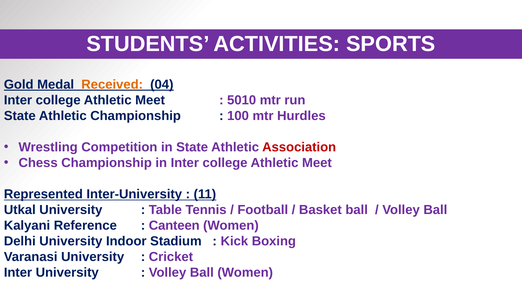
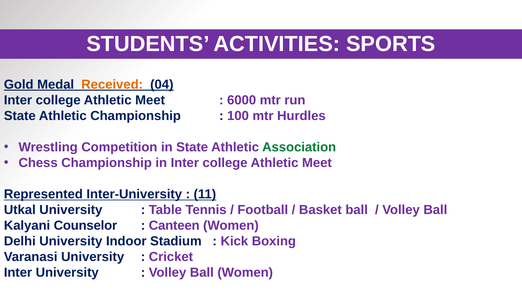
5010: 5010 -> 6000 (242, 100)
Association colour: red -> green (299, 147)
Reference: Reference -> Counselor (85, 225)
